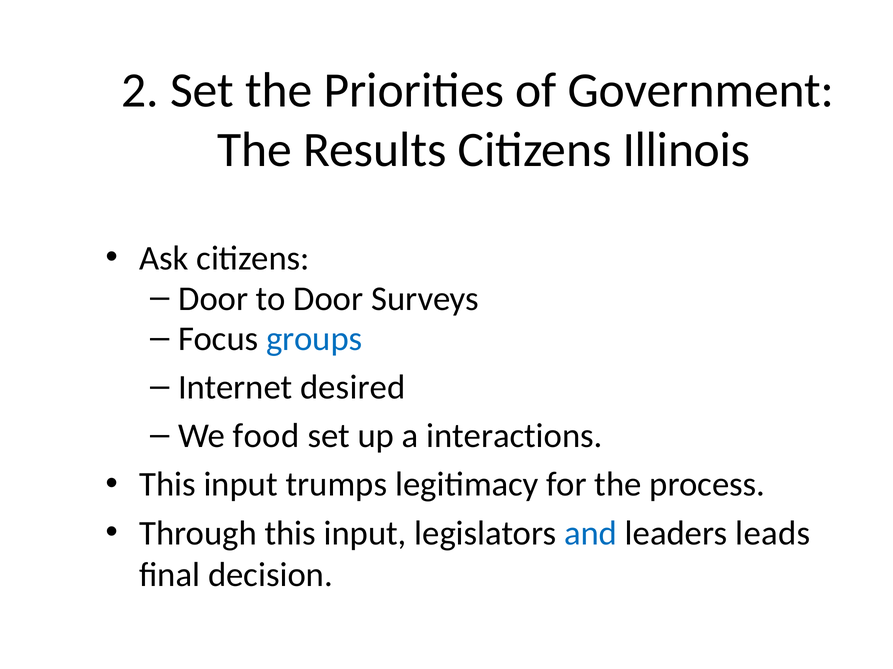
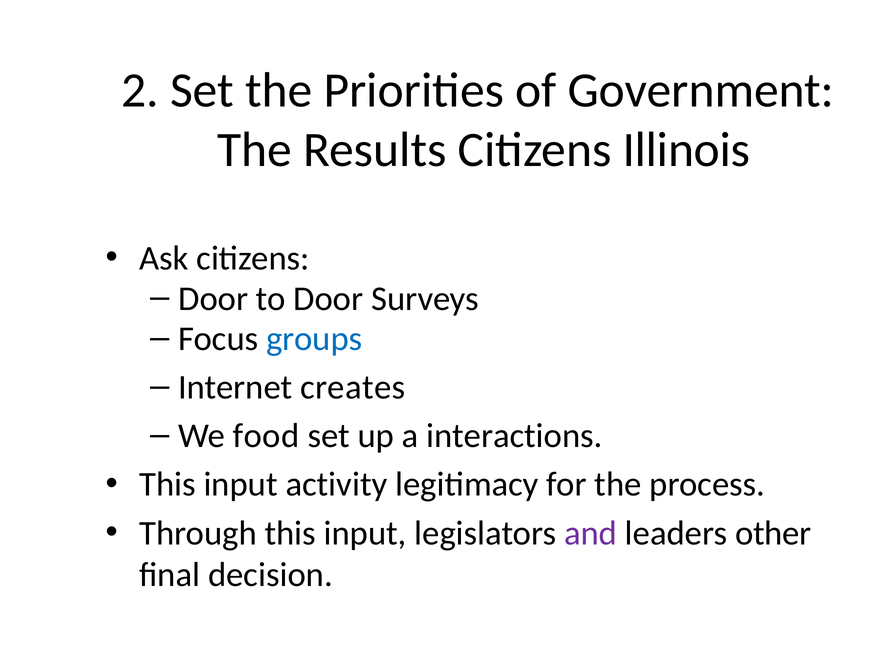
desired: desired -> creates (353, 388)
trumps: trumps -> activity (336, 485)
and colour: blue -> purple (591, 534)
leads: leads -> other (773, 534)
